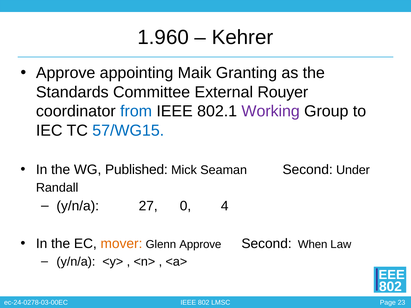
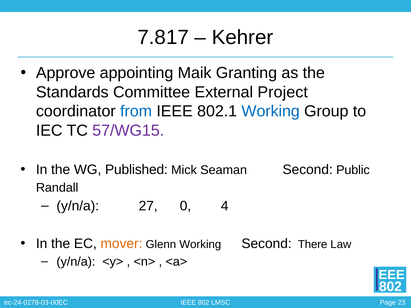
1.960: 1.960 -> 7.817 (163, 37)
Rouyer: Rouyer -> Project (283, 92)
Working colour: purple -> blue (271, 111)
57/WG15 colour: blue -> purple (128, 131)
Under: Under -> Public (353, 170)
Glenn Approve: Approve -> Working (200, 245)
When: When -> There (313, 245)
